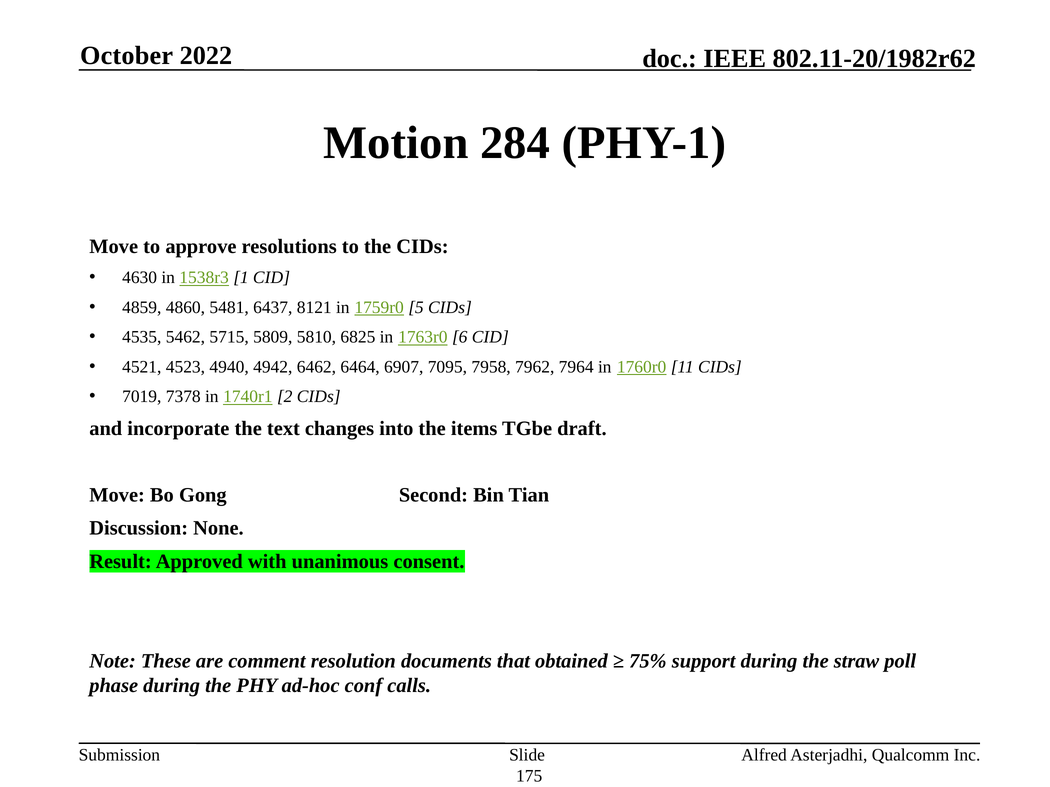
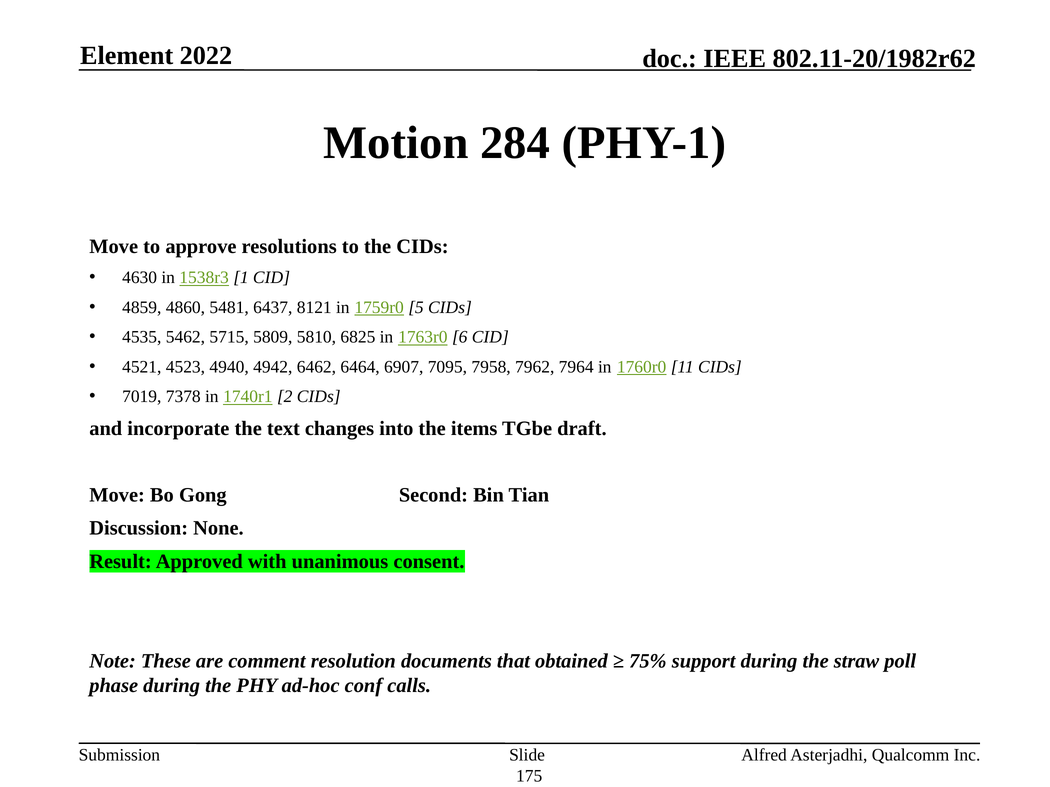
October: October -> Element (127, 56)
